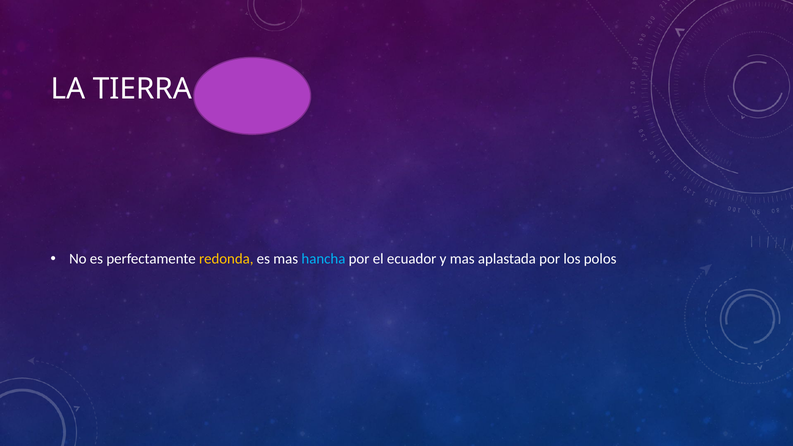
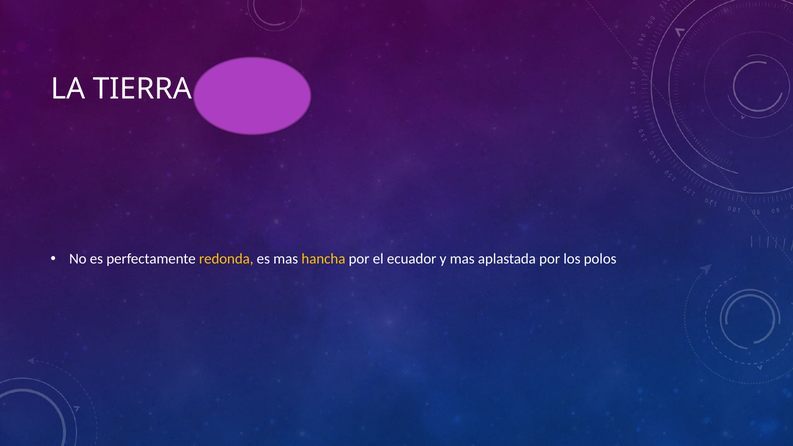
hancha colour: light blue -> yellow (323, 259)
